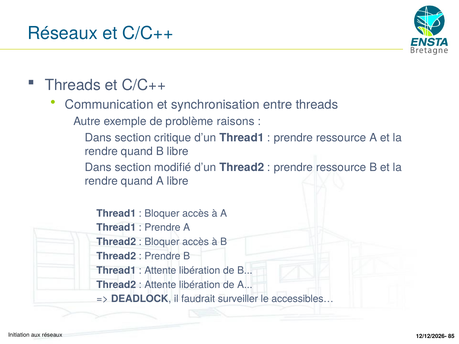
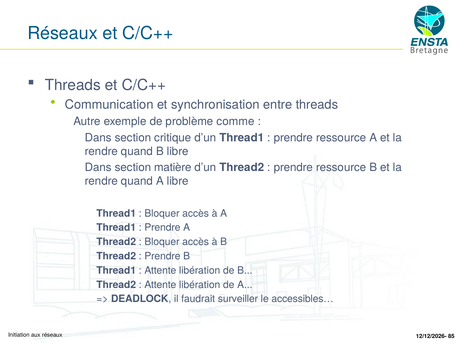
raisons: raisons -> comme (236, 122)
modifié: modifié -> matière (173, 168)
